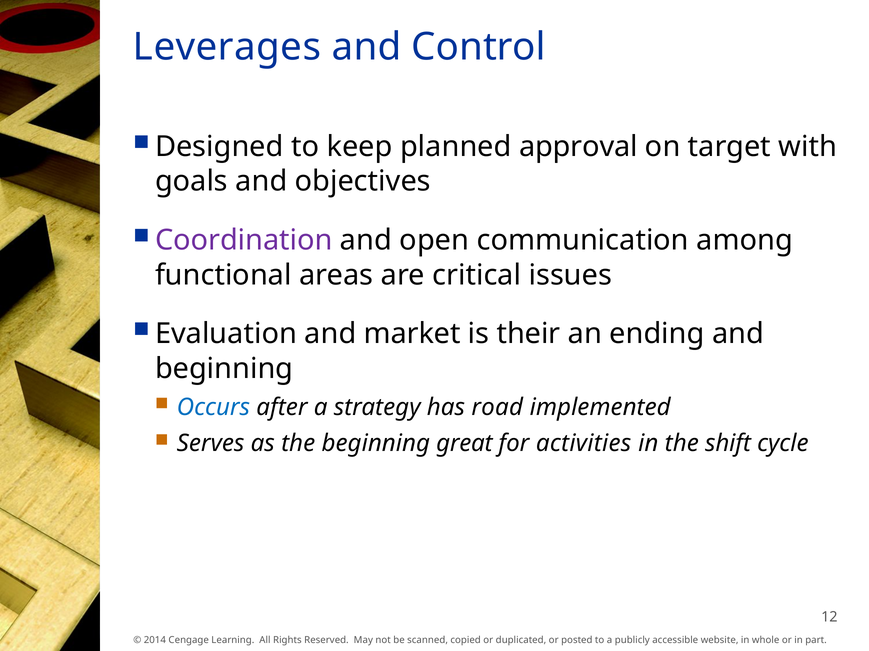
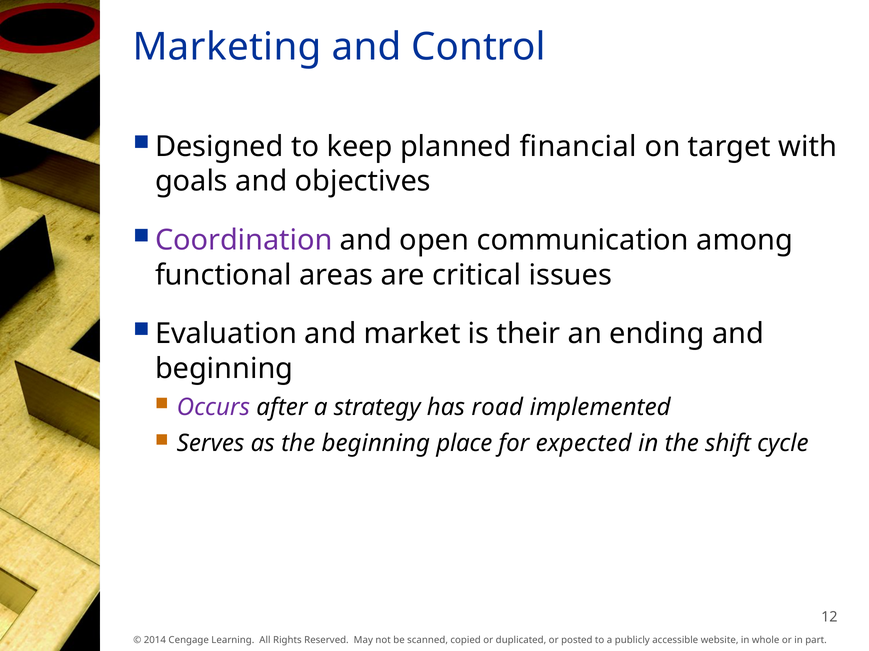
Leverages: Leverages -> Marketing (227, 47)
approval: approval -> financial (578, 147)
Occurs colour: blue -> purple (213, 408)
great: great -> place (464, 444)
activities: activities -> expected (584, 444)
